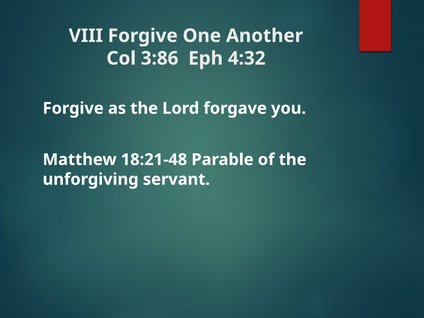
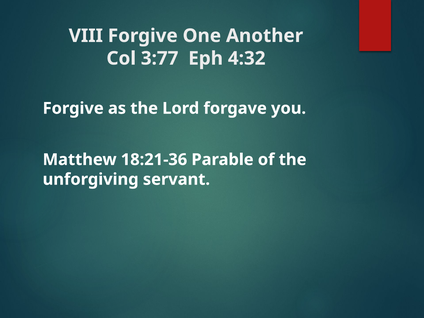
3:86: 3:86 -> 3:77 (160, 58)
18:21-48: 18:21-48 -> 18:21-36 (154, 160)
